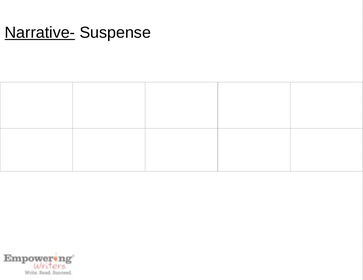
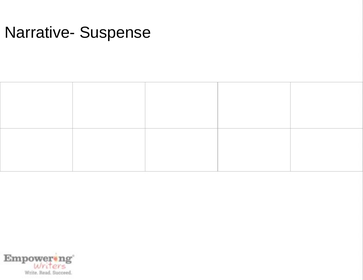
Narrative- underline: present -> none (40, 33)
